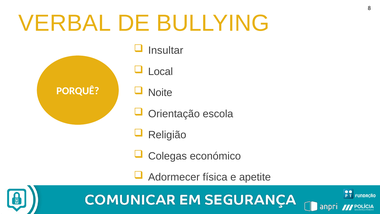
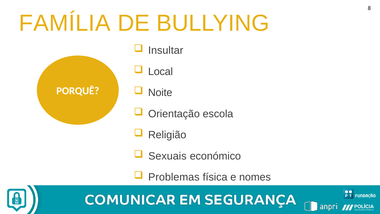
VERBAL: VERBAL -> FAMÍLIA (65, 23)
Colegas: Colegas -> Sexuais (167, 156)
Adormecer: Adormecer -> Problemas (174, 177)
apetite: apetite -> nomes (255, 177)
